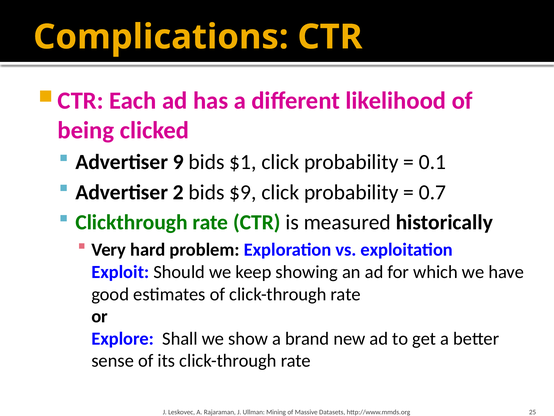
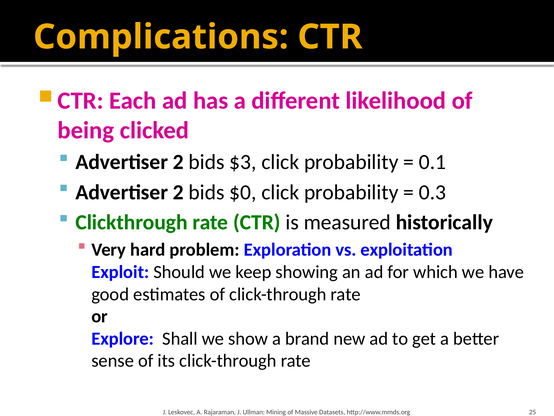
9: 9 -> 2 (178, 162)
$1: $1 -> $3 (243, 162)
$9: $9 -> $0 (243, 192)
0.7: 0.7 -> 0.3 (432, 192)
